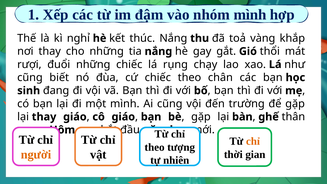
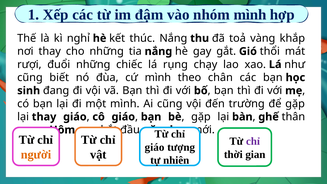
cứ chiếc: chiếc -> mình (158, 78)
chỉ colour: orange -> purple (253, 141)
theo: theo -> giáo (154, 147)
